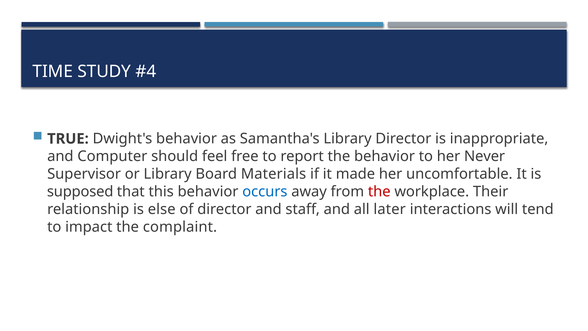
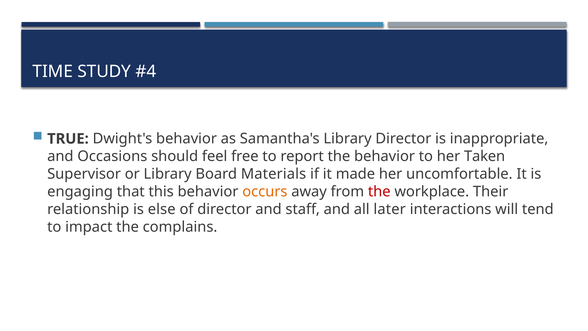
Computer: Computer -> Occasions (112, 156)
Never: Never -> Taken (485, 156)
supposed: supposed -> engaging (80, 192)
occurs colour: blue -> orange (265, 192)
complaint: complaint -> complains (180, 227)
